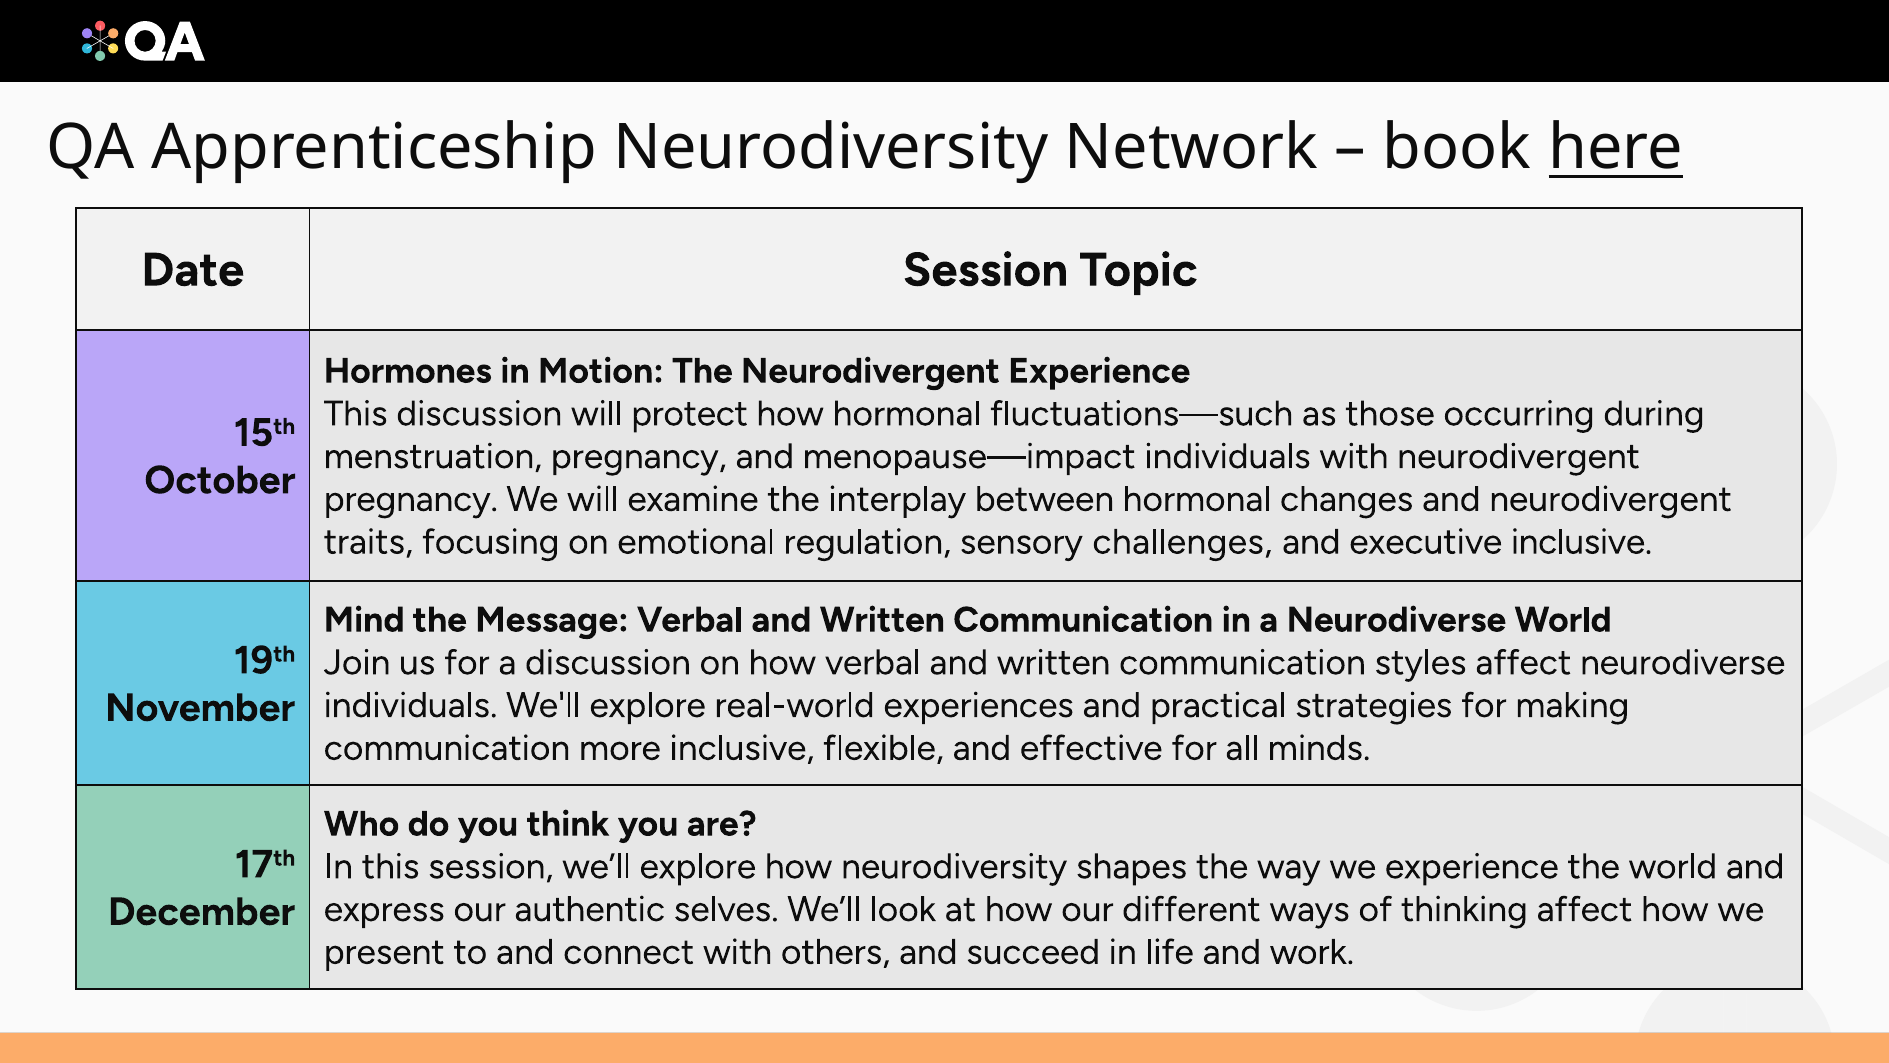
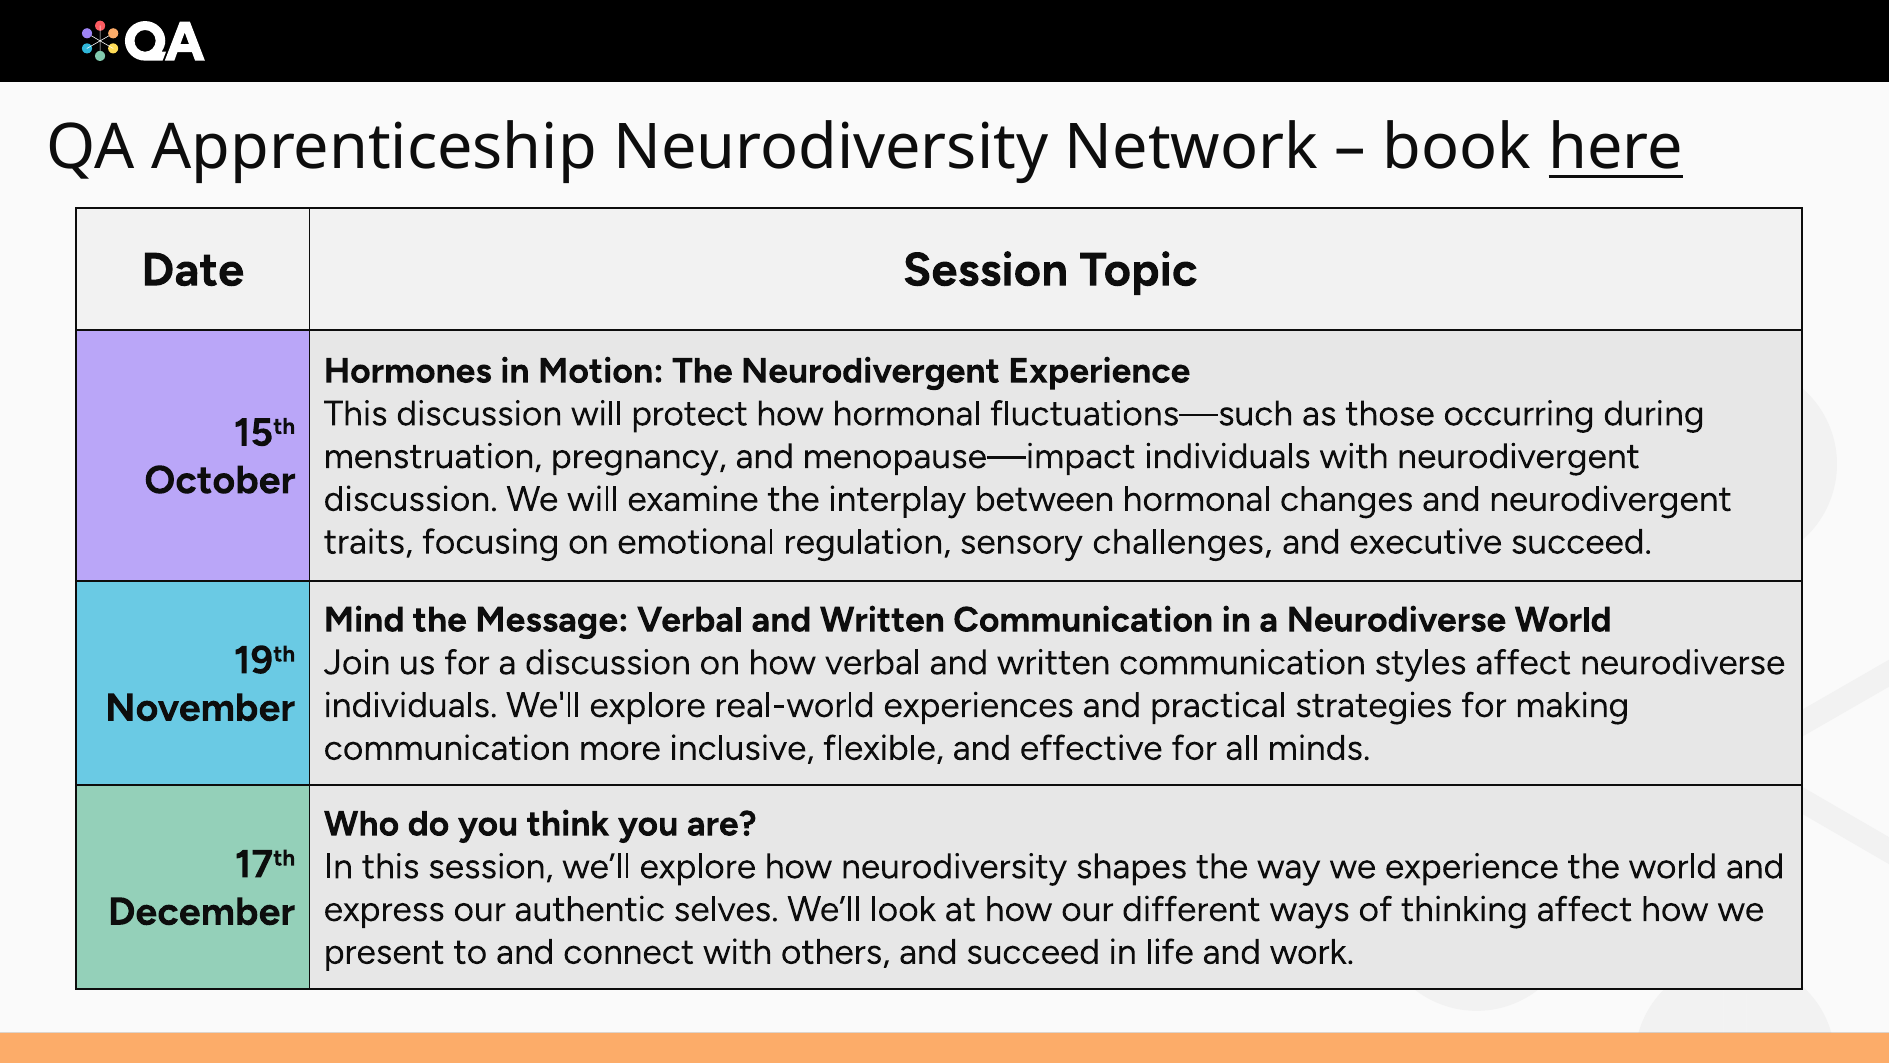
pregnancy: pregnancy -> discussion (411, 499)
executive inclusive: inclusive -> succeed (1581, 542)
